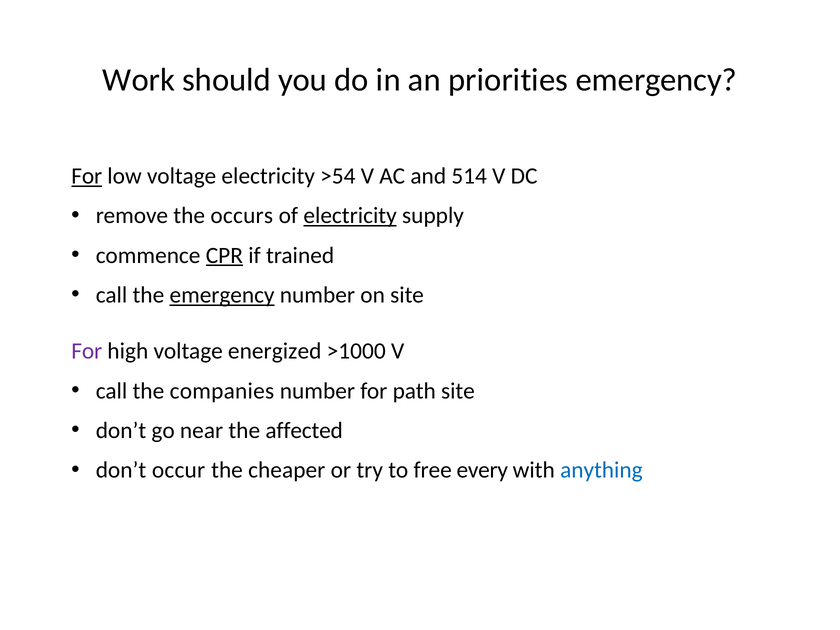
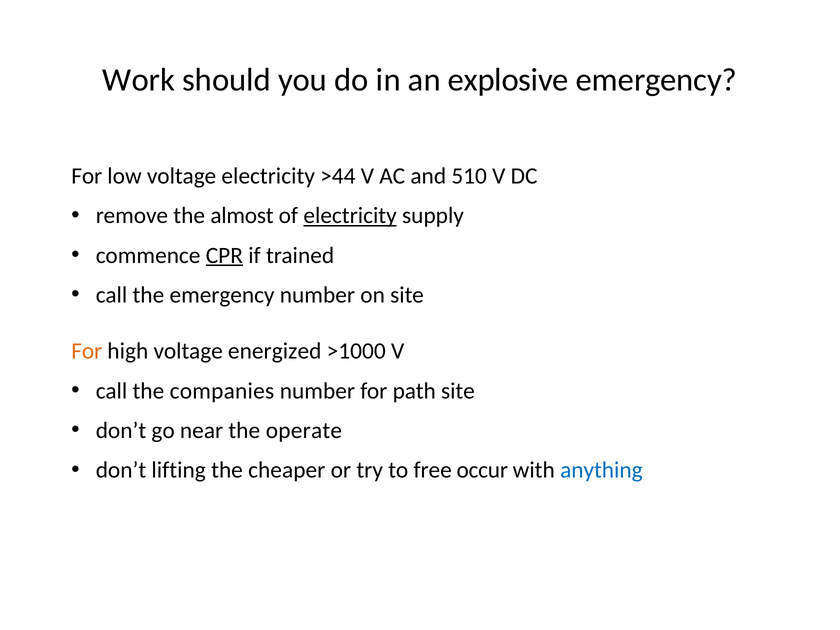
priorities: priorities -> explosive (508, 80)
For underline: present -> none (87, 176)
>54: >54 -> >44 (338, 176)
514: 514 -> 510 (469, 176)
occurs: occurs -> almost (242, 216)
emergency underline: present -> none (222, 295)
For colour: purple -> orange (87, 351)
affected: affected -> operate (304, 430)
occur: occur -> lifting (179, 470)
every: every -> occur (482, 470)
